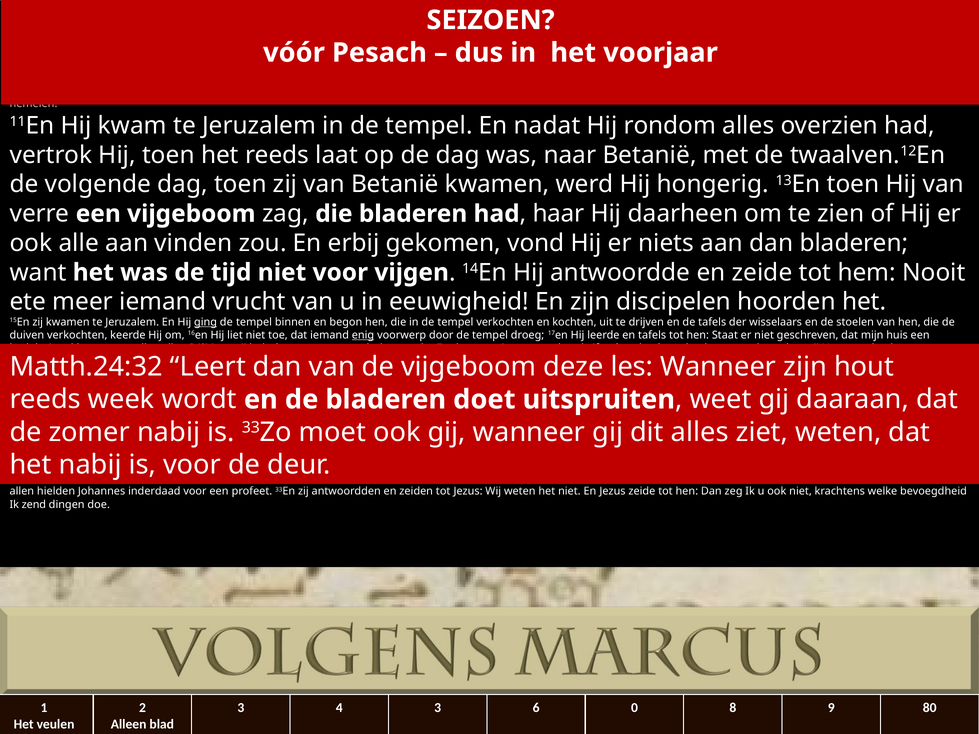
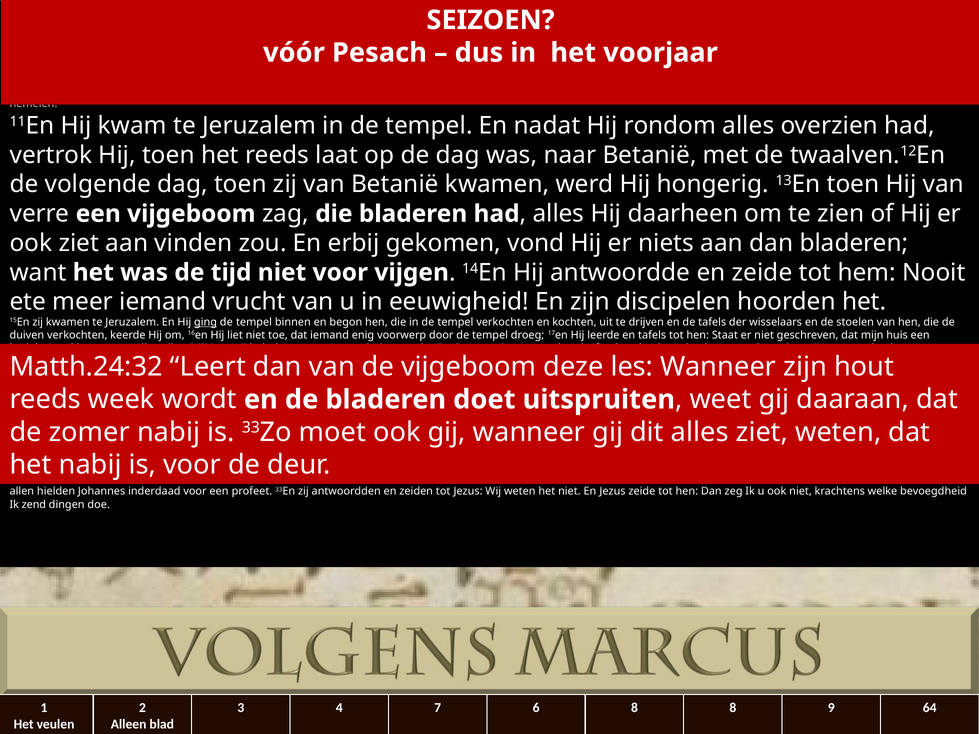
haar: haar -> alles (558, 214)
ook alle: alle -> ziet (79, 243)
enig underline: present -> none (363, 335)
4 3: 3 -> 7 (438, 708)
6 0: 0 -> 8 (634, 708)
80: 80 -> 64 (930, 708)
